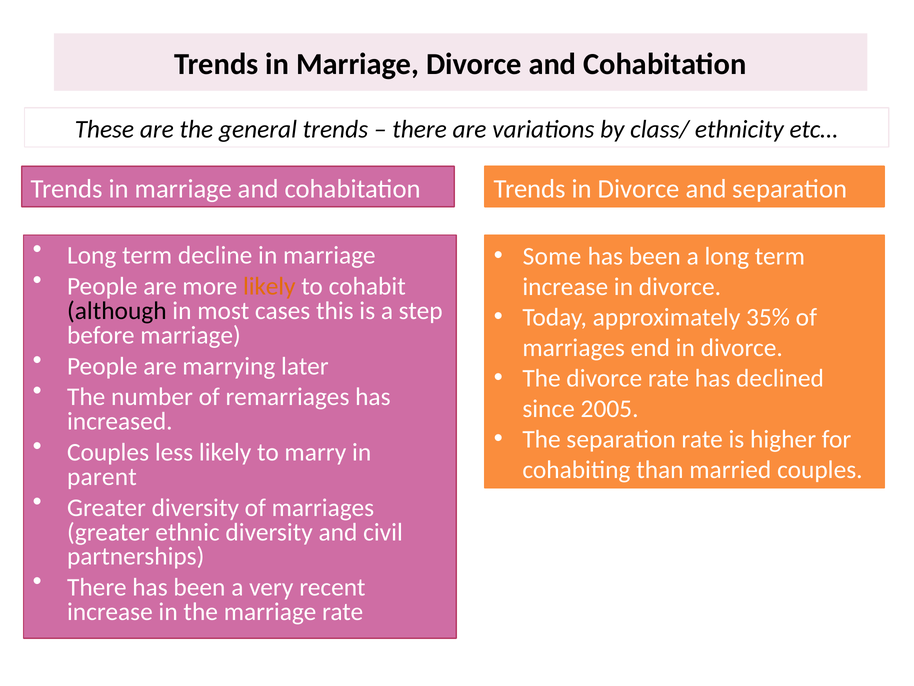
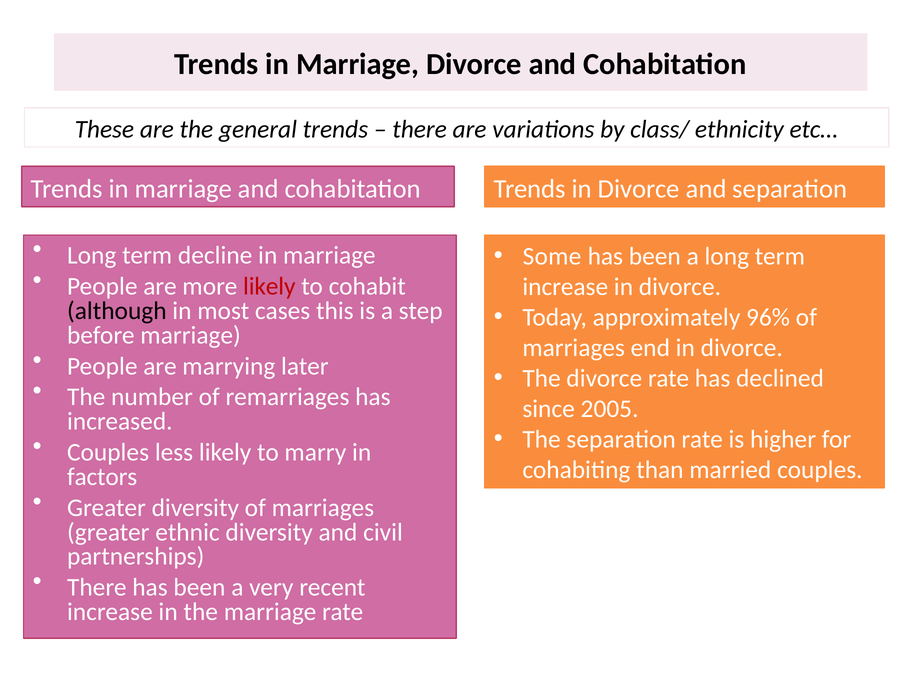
likely colour: orange -> red (269, 286)
35%: 35% -> 96% (768, 317)
parent: parent -> factors (102, 476)
